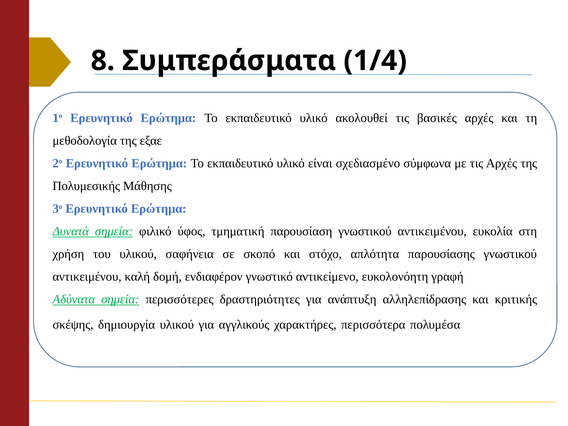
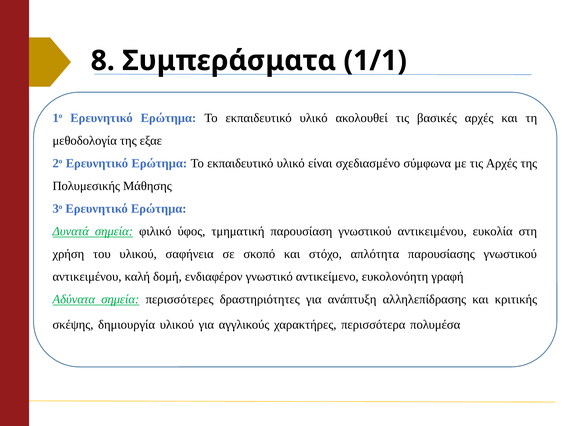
1/4: 1/4 -> 1/1 (375, 61)
